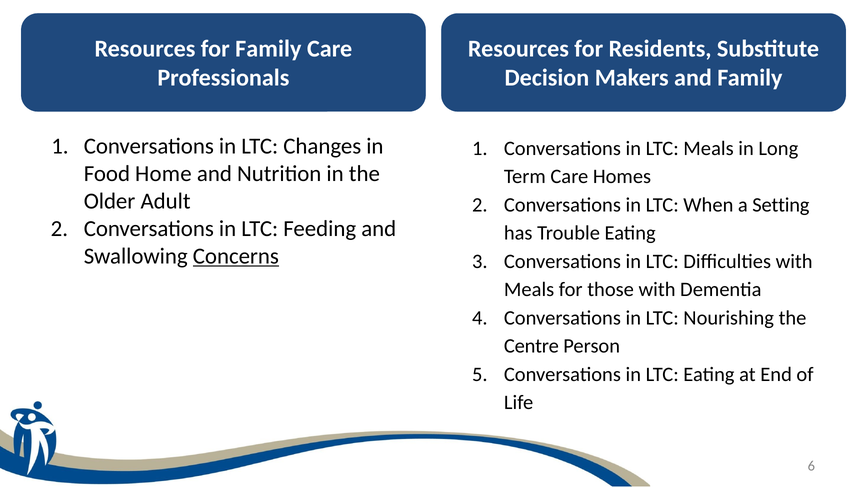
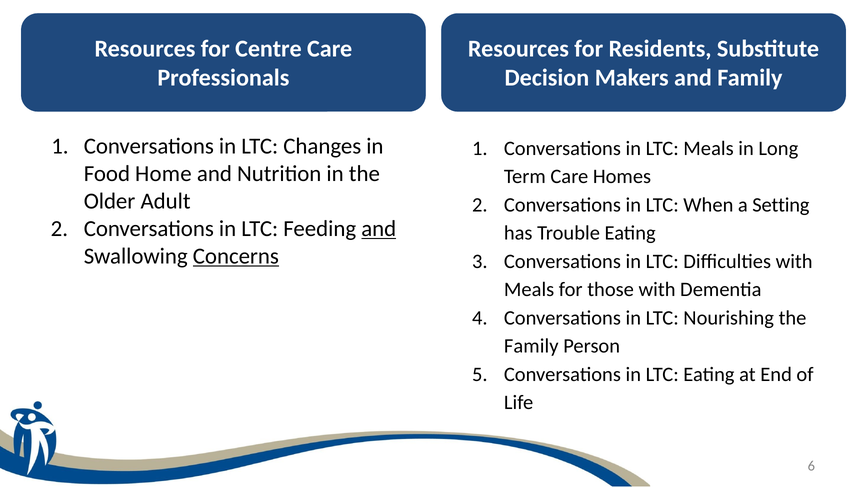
for Family: Family -> Centre (268, 49)
and underline: none -> present (379, 229)
Centre: Centre -> Family (531, 346)
